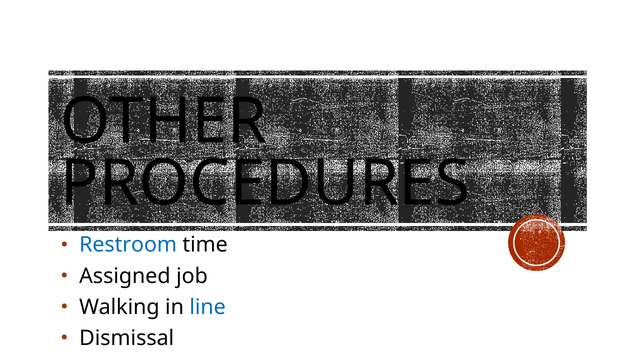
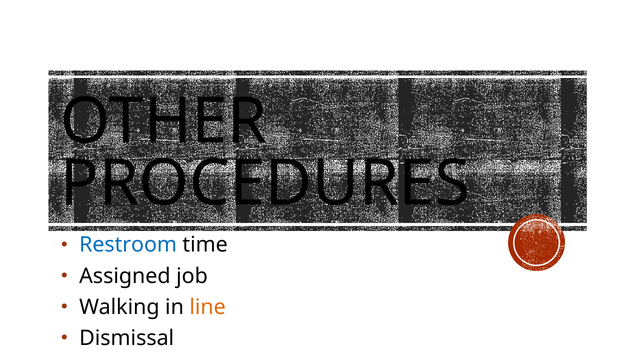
line colour: blue -> orange (208, 307)
